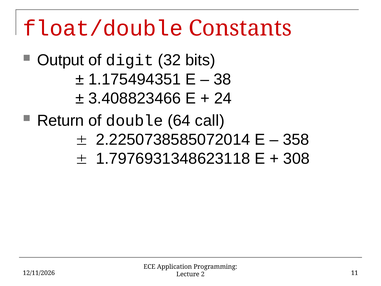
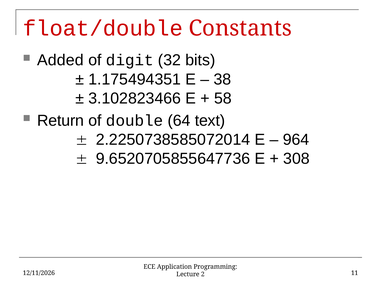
Output: Output -> Added (60, 60)
3.408823466: 3.408823466 -> 3.102823466 (135, 98)
24: 24 -> 58 (223, 98)
call: call -> text (210, 120)
358: 358 -> 964 (296, 140)
1.7976931348623118: 1.7976931348623118 -> 9.6520705855647736 (173, 159)
